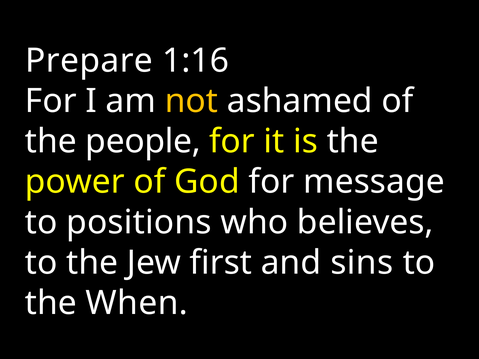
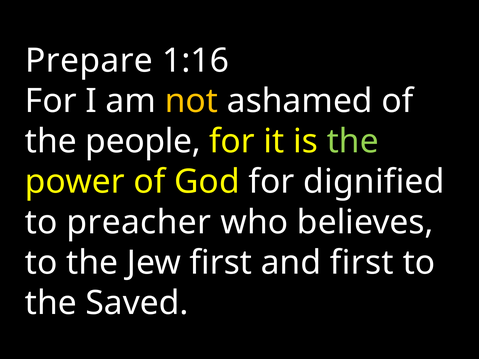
the colour: white -> light green (353, 142)
message: message -> dignified (374, 182)
positions: positions -> preacher (139, 222)
and sins: sins -> first (362, 263)
When: When -> Saved (137, 303)
